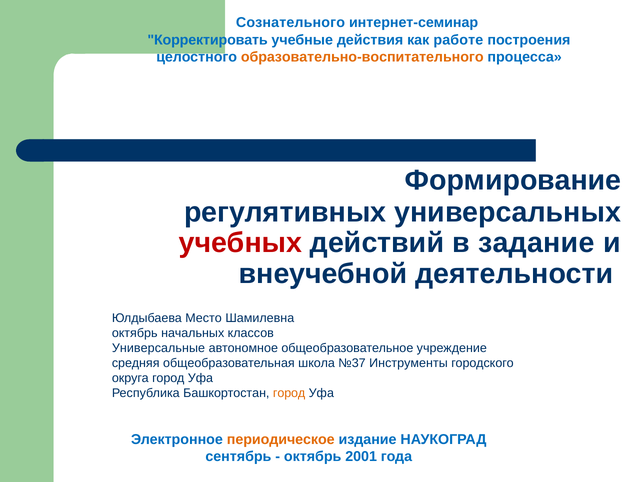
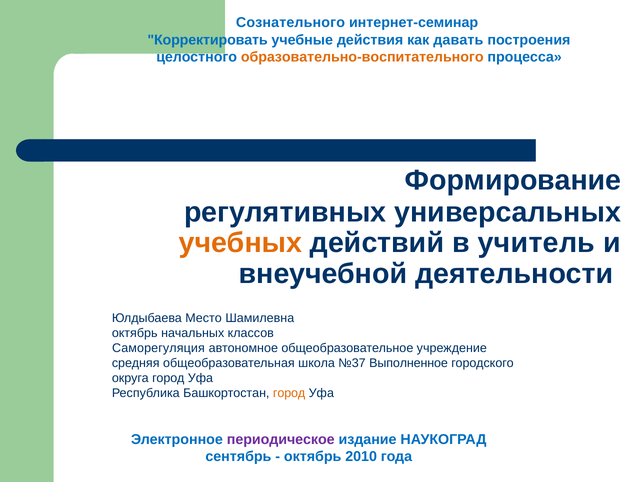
работе: работе -> давать (458, 40)
учебных colour: red -> orange (240, 243)
задание: задание -> учитель (536, 243)
Универсальные: Универсальные -> Саморегуляция (158, 348)
Инструменты: Инструменты -> Выполненное (409, 363)
периодическое colour: orange -> purple (281, 440)
2001: 2001 -> 2010 (361, 457)
